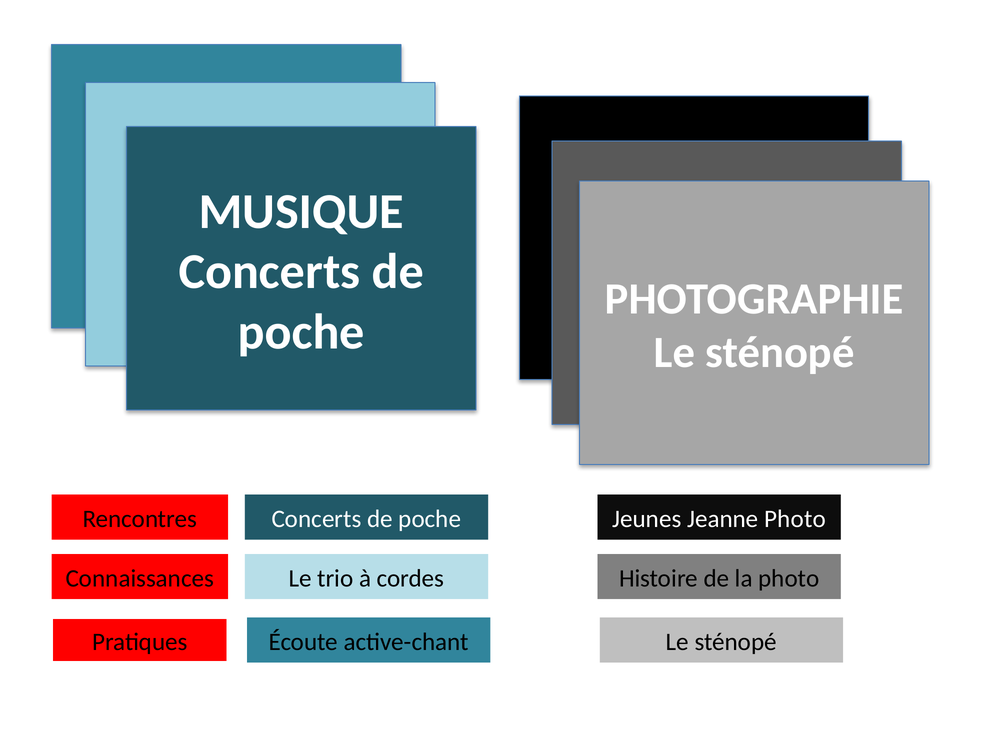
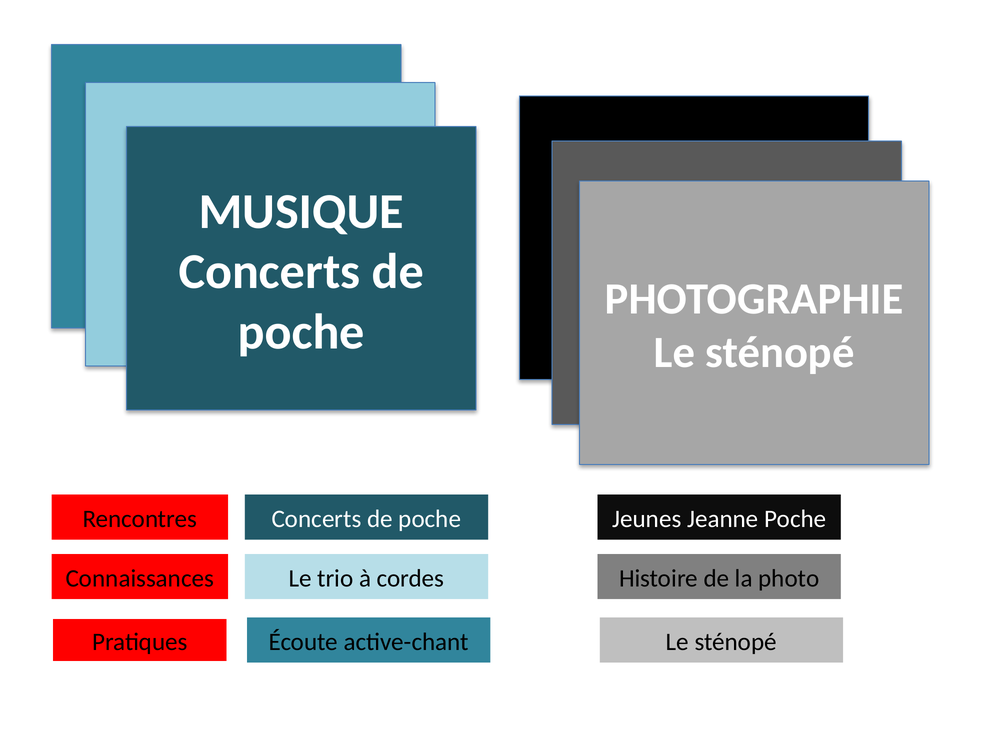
Jeanne Photo: Photo -> Poche (795, 519)
